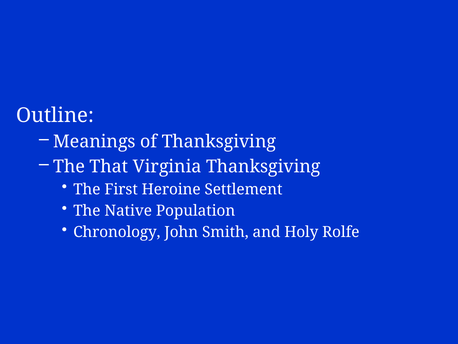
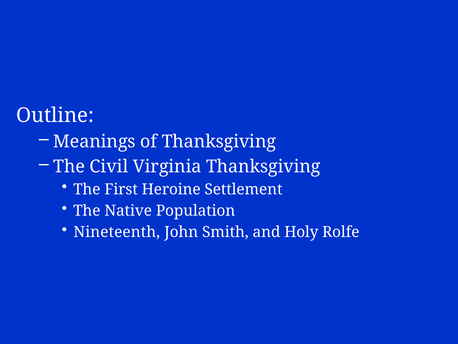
That: That -> Civil (109, 166)
Chronology: Chronology -> Nineteenth (117, 232)
